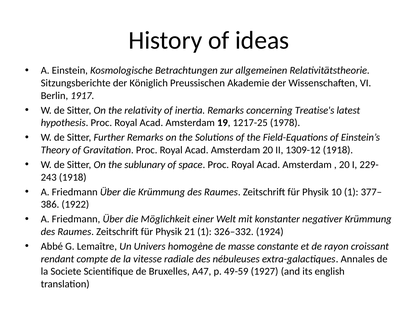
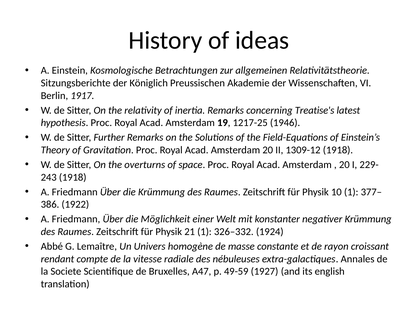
1978: 1978 -> 1946 (285, 123)
sublunary: sublunary -> overturns (145, 164)
